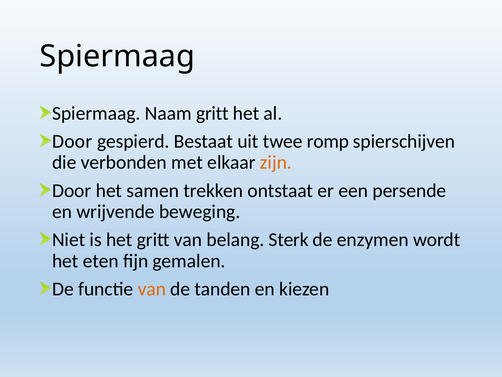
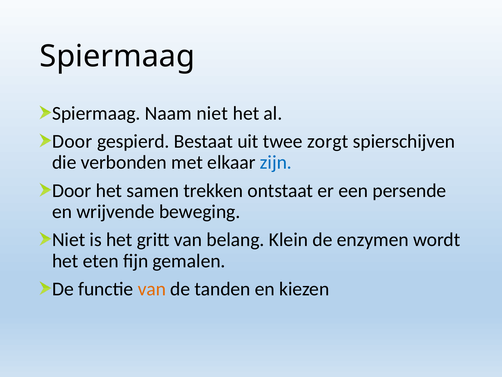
Naam gritt: gritt -> niet (212, 113)
romp: romp -> zorgt (328, 141)
zijn colour: orange -> blue (276, 162)
Sterk: Sterk -> Klein (289, 240)
